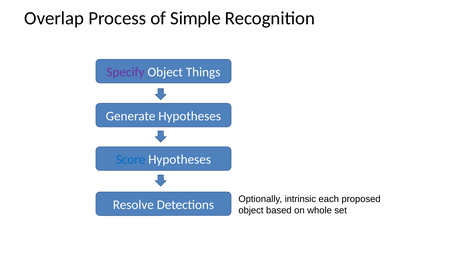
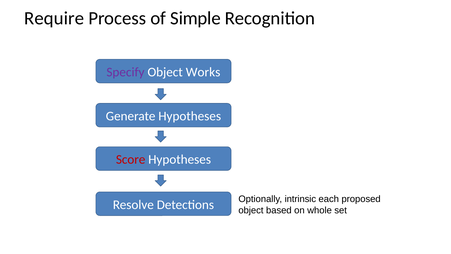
Overlap: Overlap -> Require (54, 18)
Things: Things -> Works (203, 72)
Score colour: blue -> red (131, 159)
